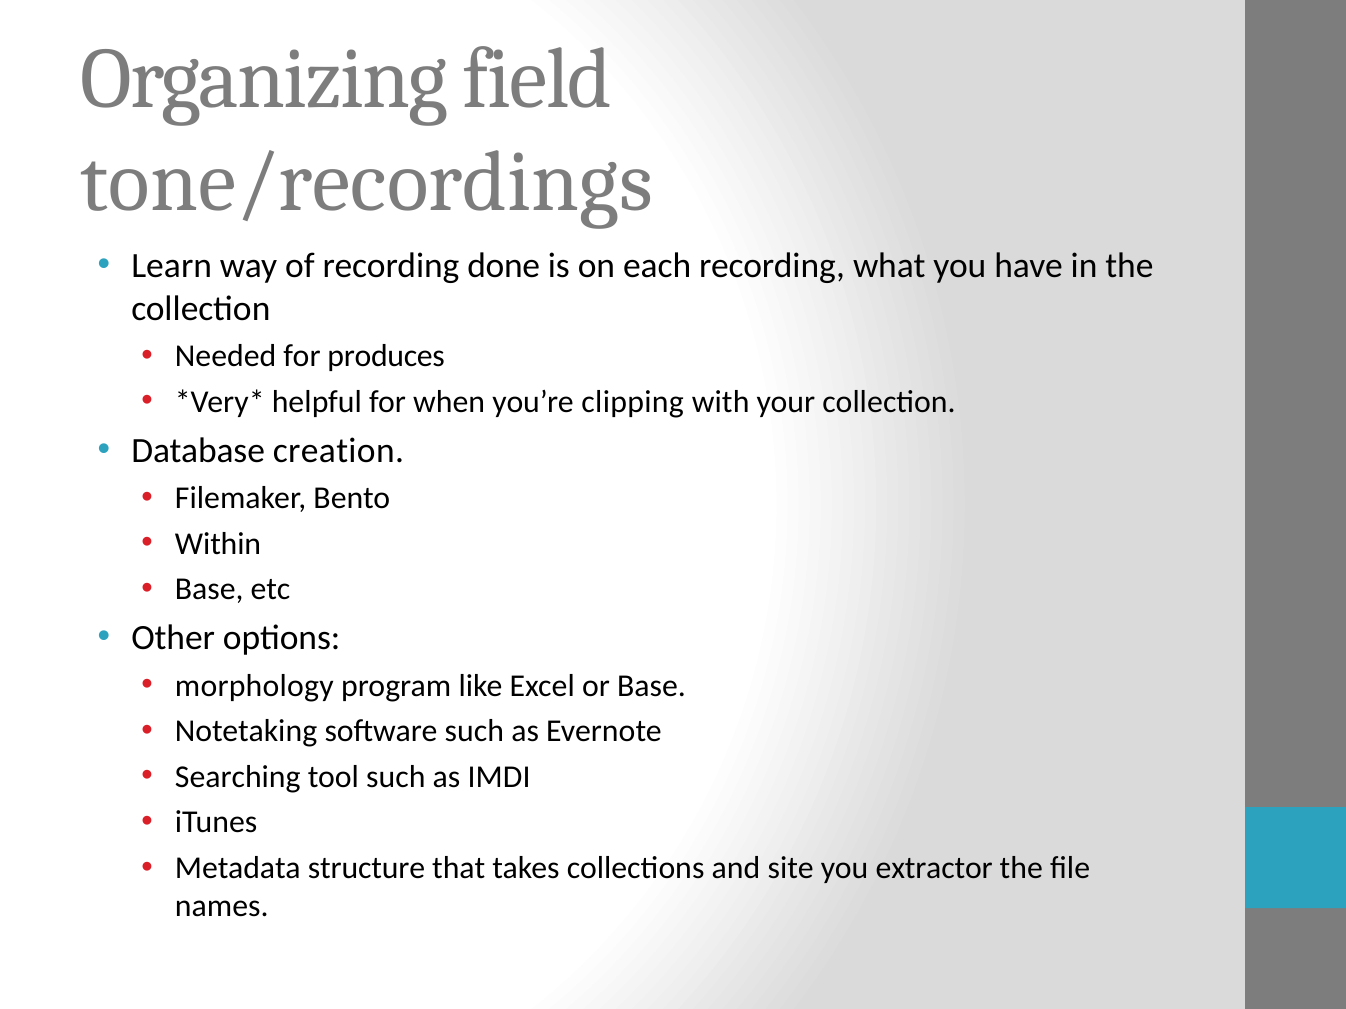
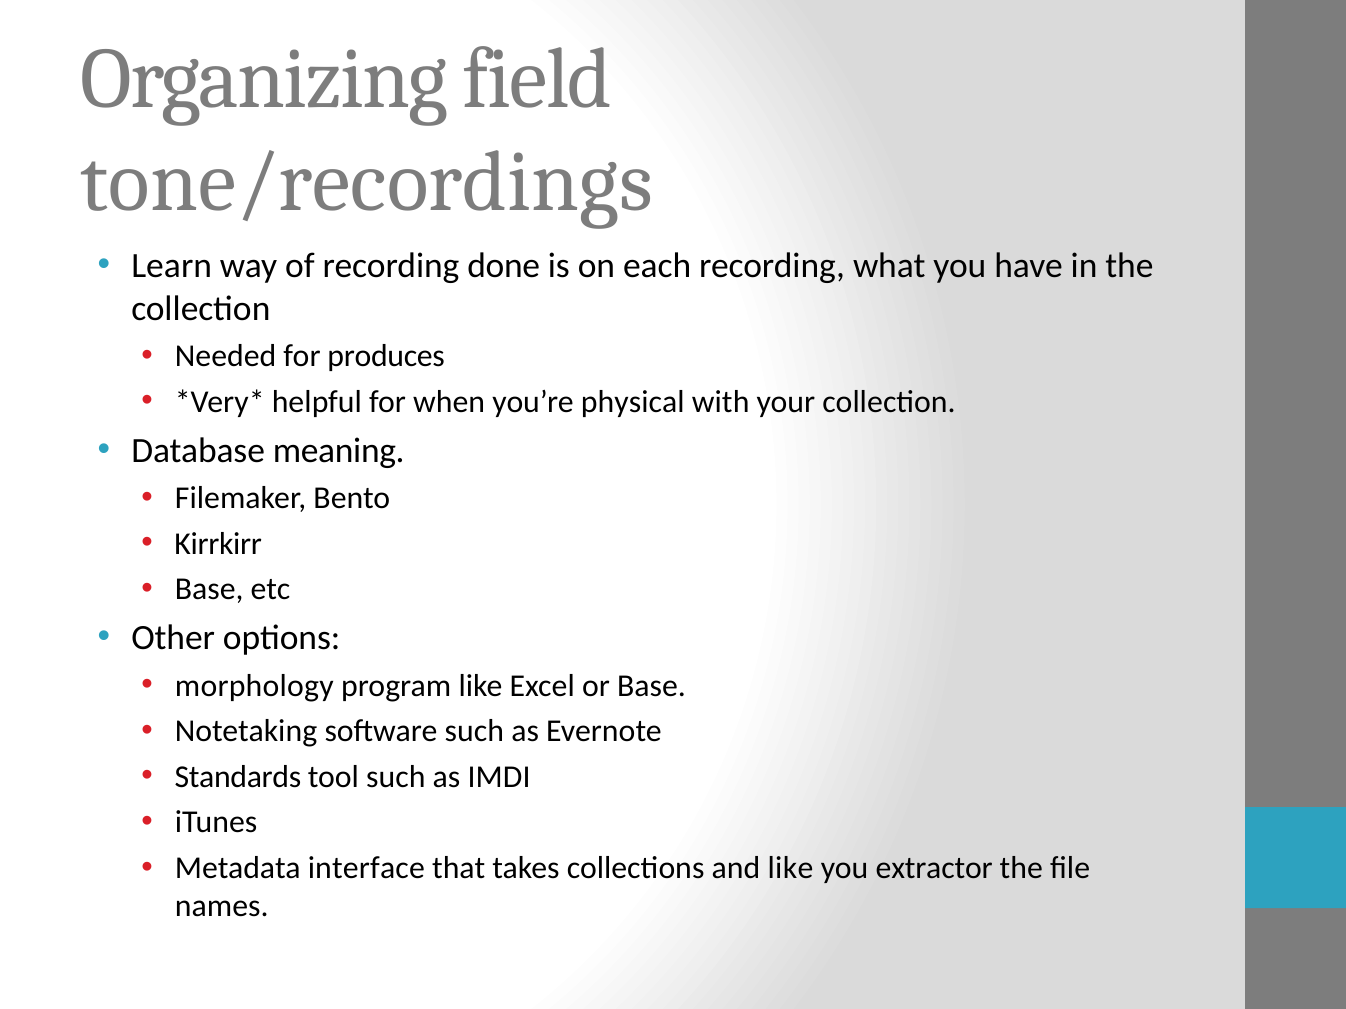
clipping: clipping -> physical (633, 402)
creation: creation -> meaning (339, 451)
Within: Within -> Kirrkirr (218, 544)
Searching: Searching -> Standards (238, 777)
structure: structure -> interface (366, 869)
and site: site -> like (790, 869)
